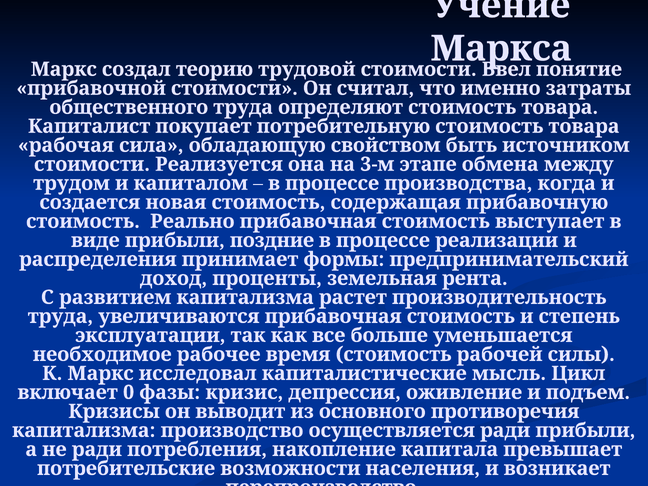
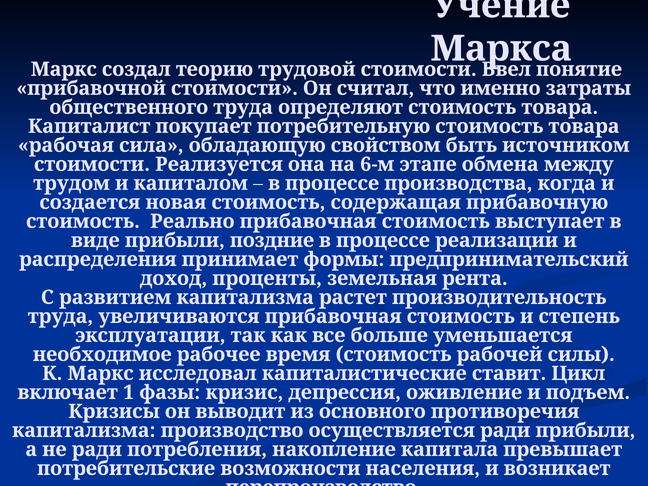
3-м: 3-м -> 6-м (377, 164)
мысль: мысль -> ставит (509, 373)
0: 0 -> 1 (129, 392)
